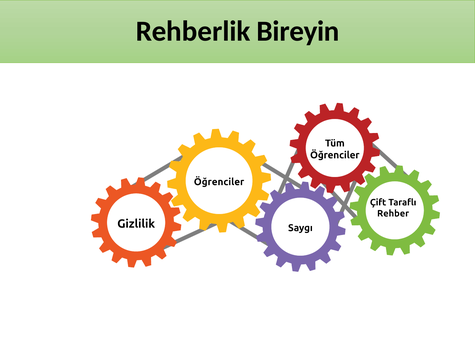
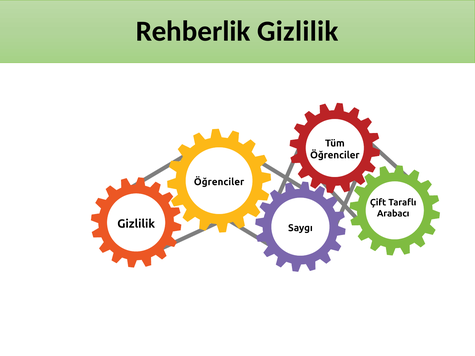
Rehberlik Bireyin: Bireyin -> Gizlilik (298, 31)
Rehber: Rehber -> Arabacı (393, 214)
